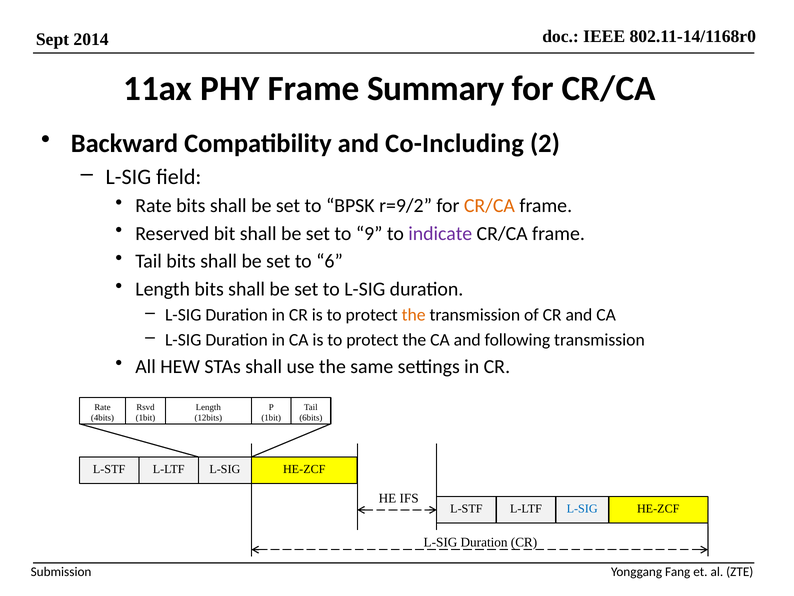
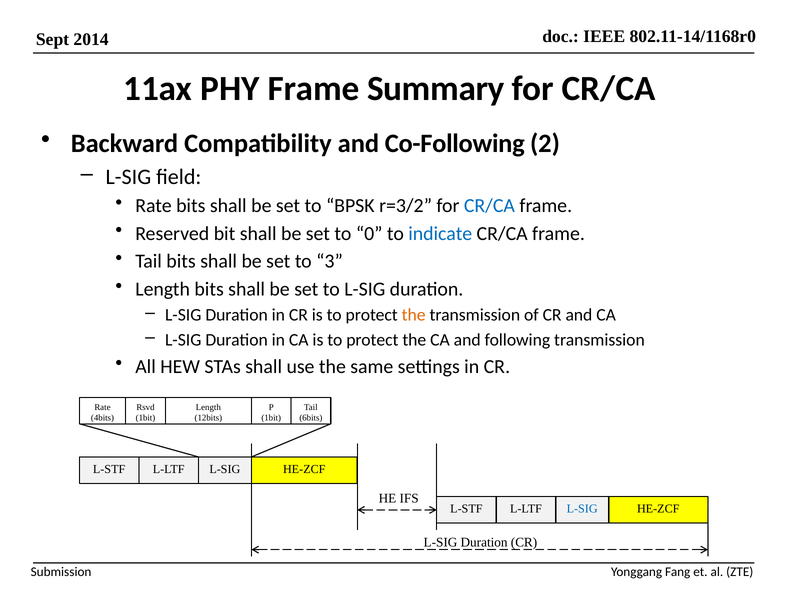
Co-Including: Co-Including -> Co-Following (455, 143)
r=9/2: r=9/2 -> r=3/2 (406, 206)
CR/CA colour: orange -> blue (489, 206)
9: 9 -> 0 (369, 233)
indicate colour: purple -> blue (440, 233)
6: 6 -> 3 (329, 261)
